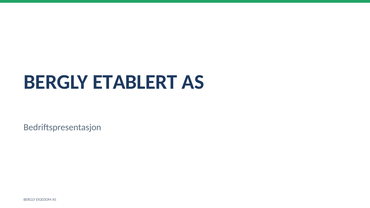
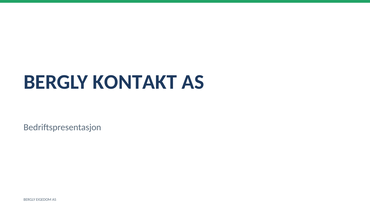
ETABLERT: ETABLERT -> KONTAKT (135, 82)
